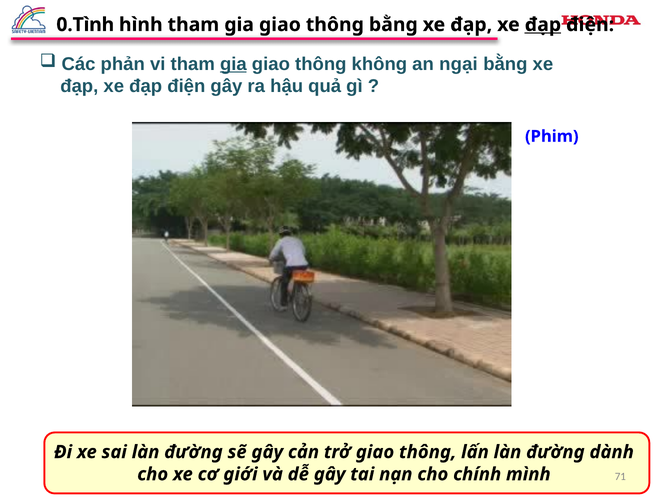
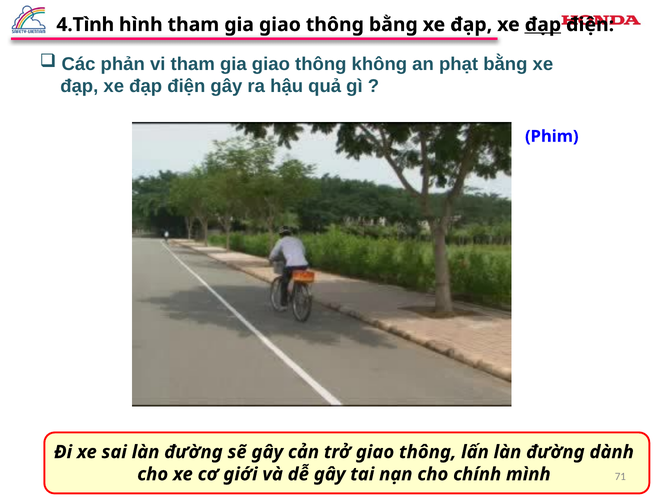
0.Tình: 0.Tình -> 4.Tình (85, 25)
gia underline: present -> none (233, 64)
ngại: ngại -> phạt (459, 64)
